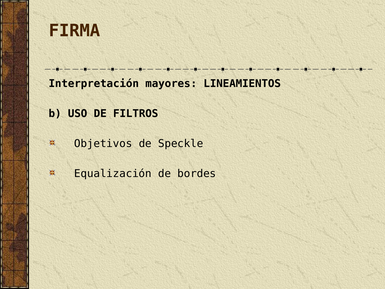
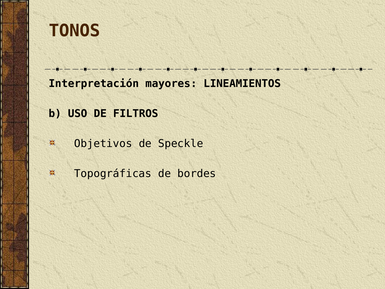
FIRMA: FIRMA -> TONOS (75, 31)
Equalización: Equalización -> Topográficas (113, 173)
